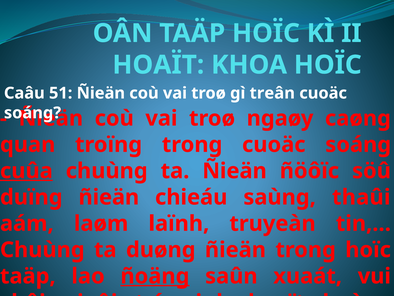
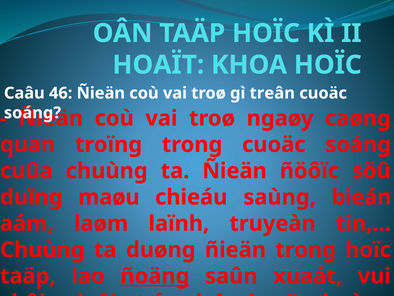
51: 51 -> 46 (61, 93)
cuûa underline: present -> none (26, 171)
duïng ñieän: ñieän -> maøu (109, 197)
thaûi: thaûi -> bieán (361, 197)
